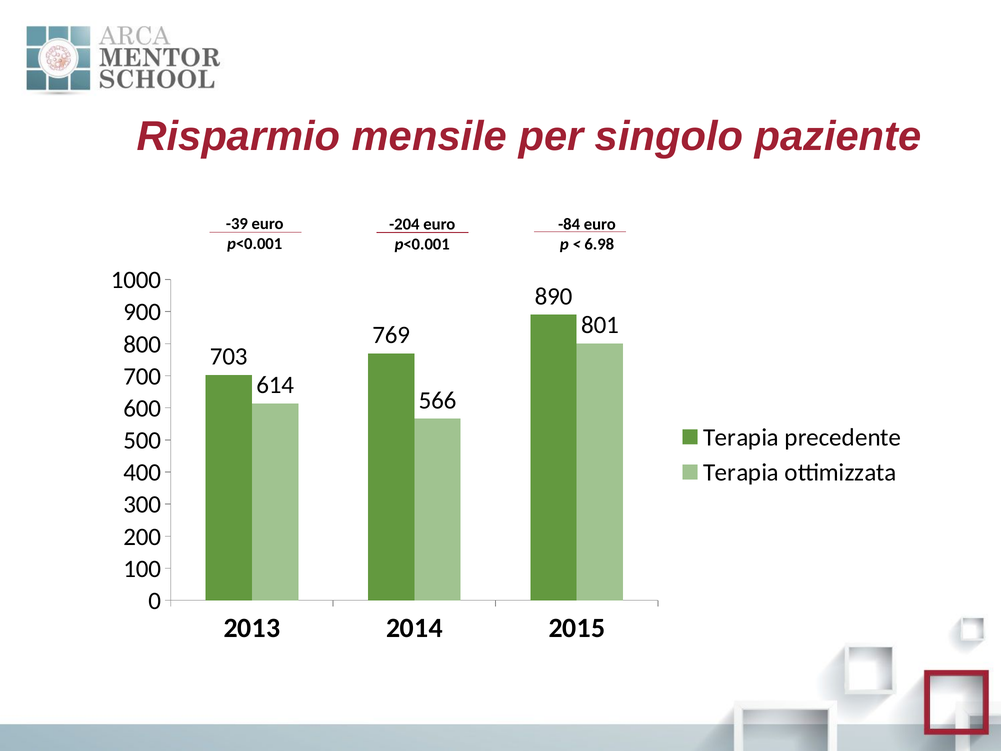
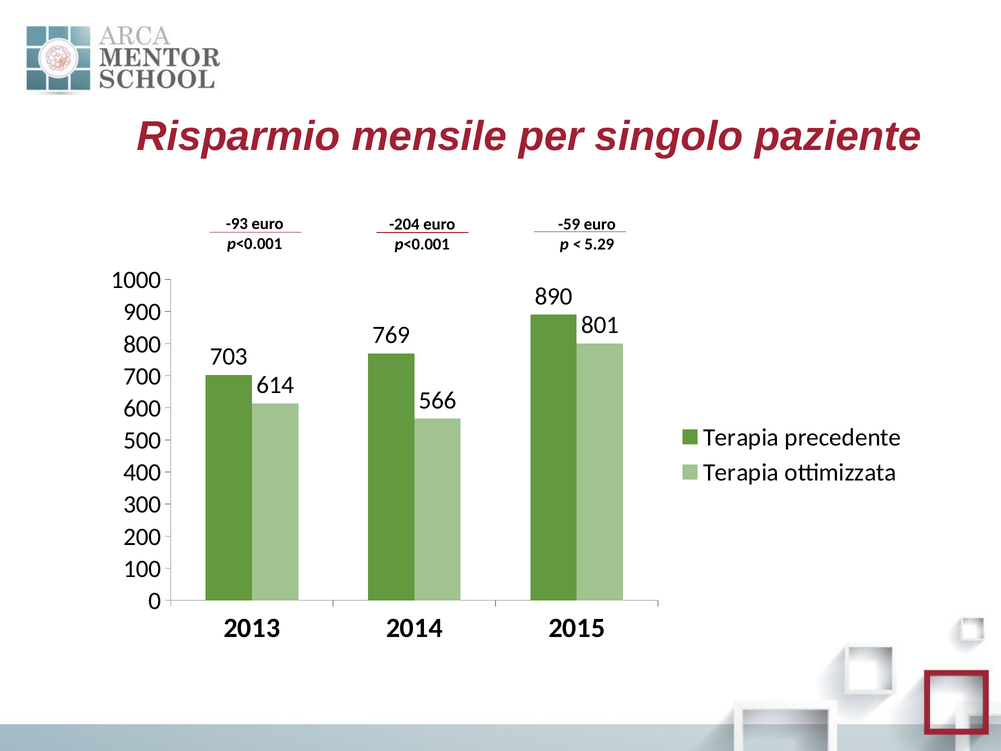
-39: -39 -> -93 (237, 223)
-84: -84 -> -59 (569, 224)
6.98: 6.98 -> 5.29 (599, 244)
